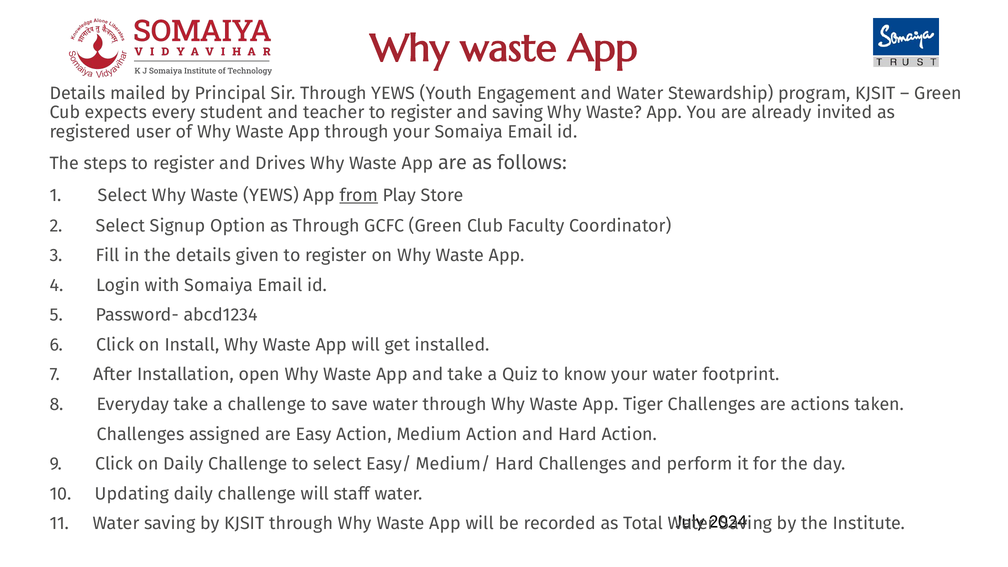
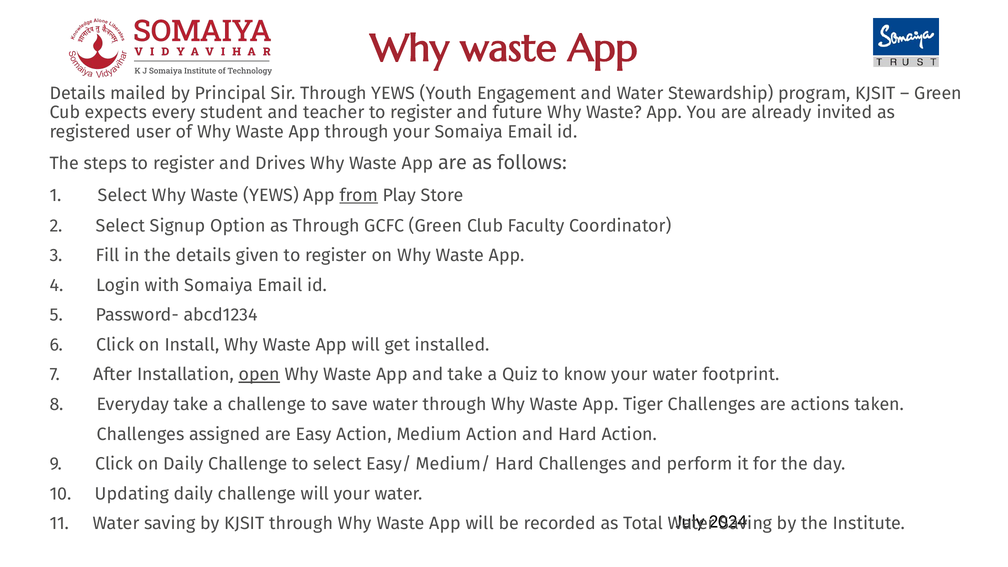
and saving: saving -> future (518, 112)
open underline: none -> present (259, 375)
will staff: staff -> your (352, 494)
